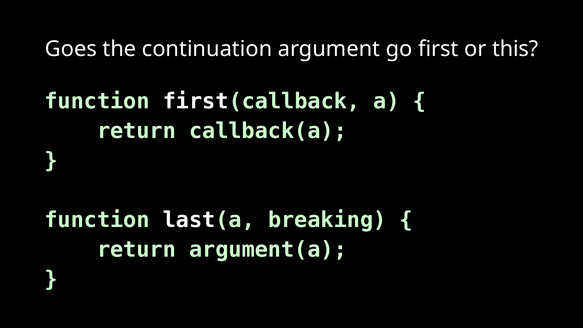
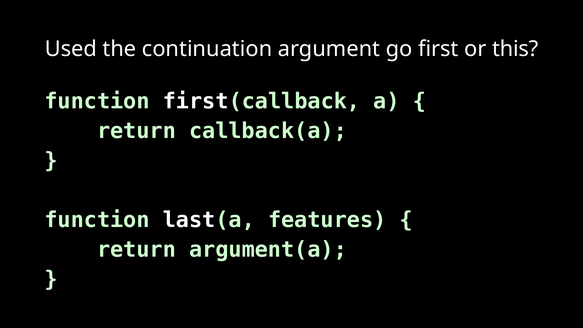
Goes: Goes -> Used (71, 49)
breaking: breaking -> features (327, 220)
